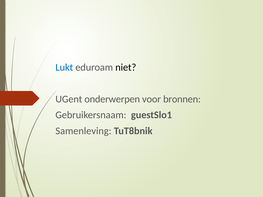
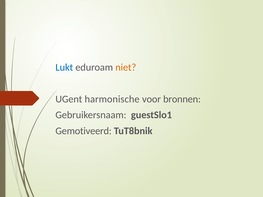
niet colour: black -> orange (126, 67)
onderwerpen: onderwerpen -> harmonische (112, 99)
Samenleving: Samenleving -> Gemotiveerd (84, 131)
